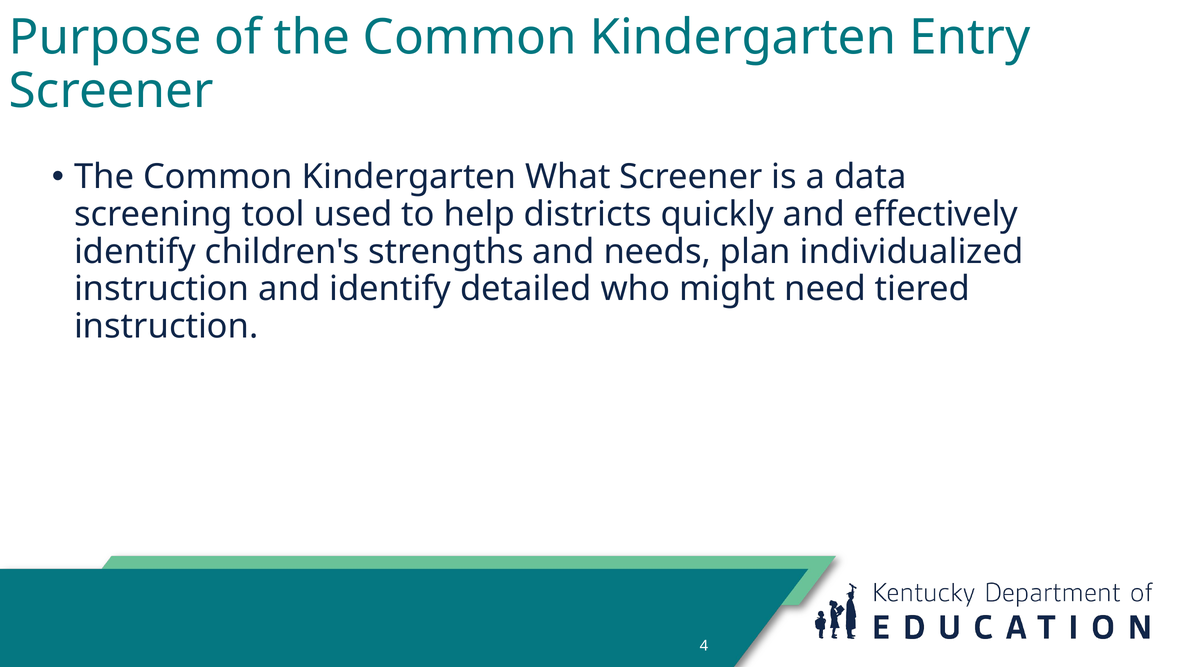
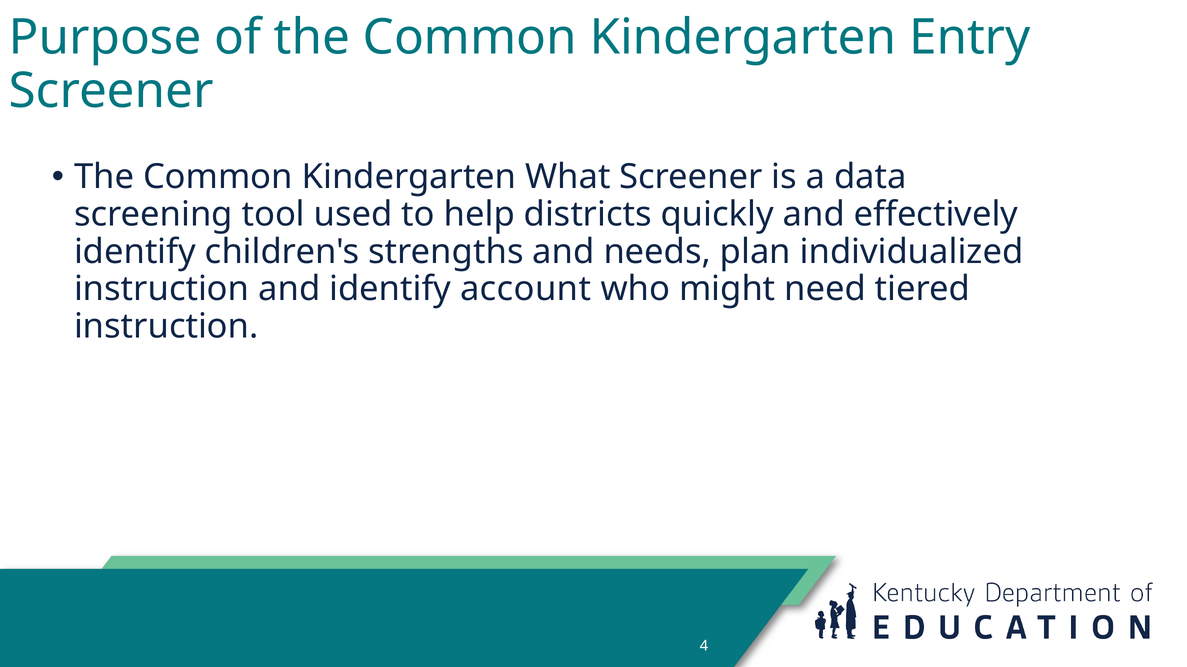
detailed: detailed -> account (526, 289)
